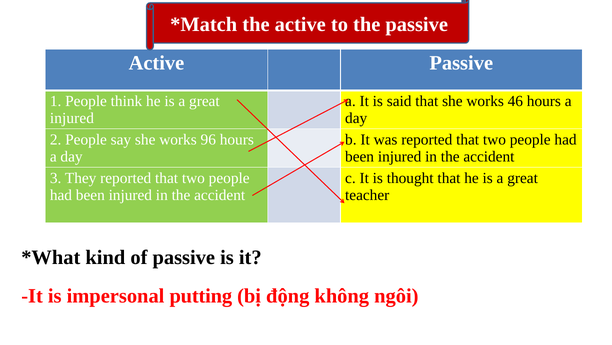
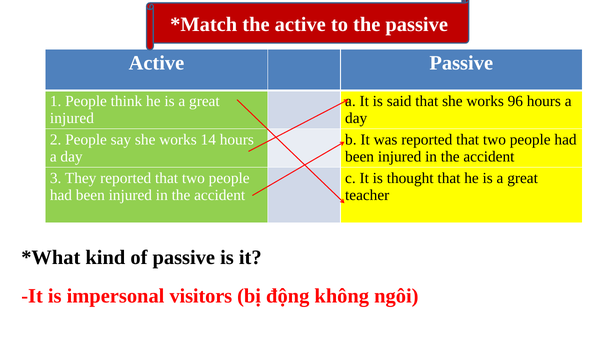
46: 46 -> 96 (515, 101)
96: 96 -> 14 (208, 140)
putting: putting -> visitors (201, 296)
